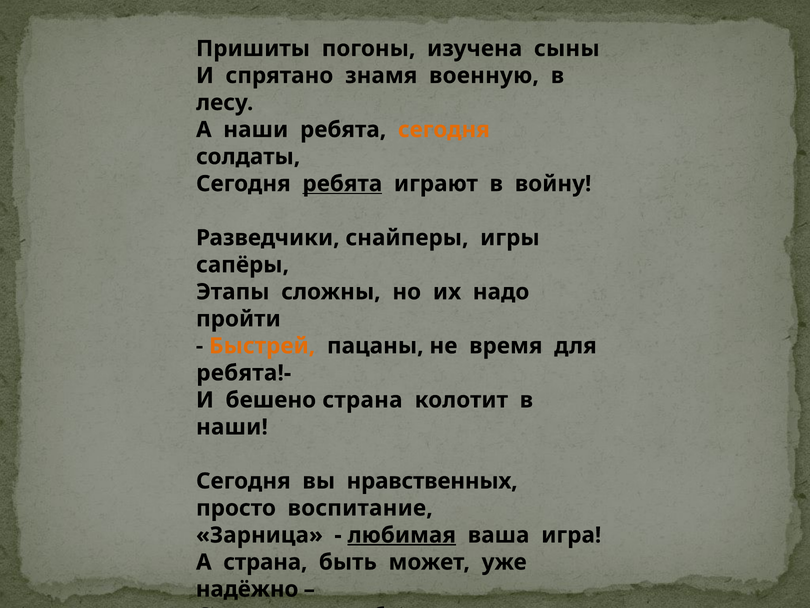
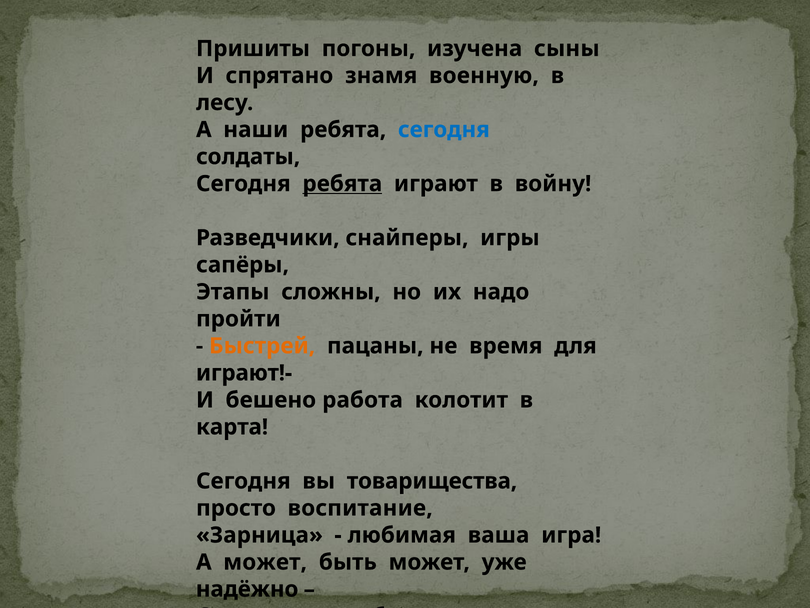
сегодня colour: orange -> blue (444, 130)
ребята!-: ребята!- -> играют!- (244, 373)
бешено страна: страна -> работа (363, 400)
наши: наши -> карта (232, 427)
нравственных: нравственных -> товарищества (432, 481)
любимая underline: present -> none (402, 535)
А страна: страна -> может (265, 562)
